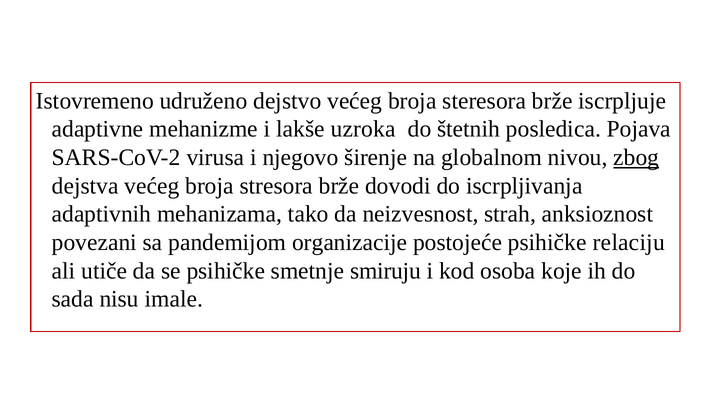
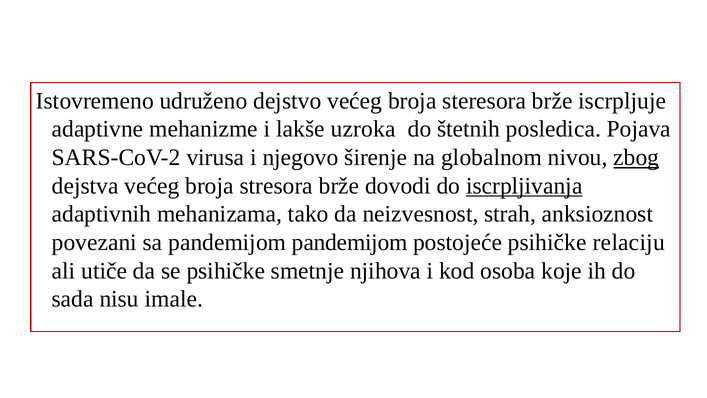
iscrpljivanja underline: none -> present (524, 186)
pandemijom organizacije: organizacije -> pandemijom (350, 242)
smiruju: smiruju -> njihova (385, 271)
